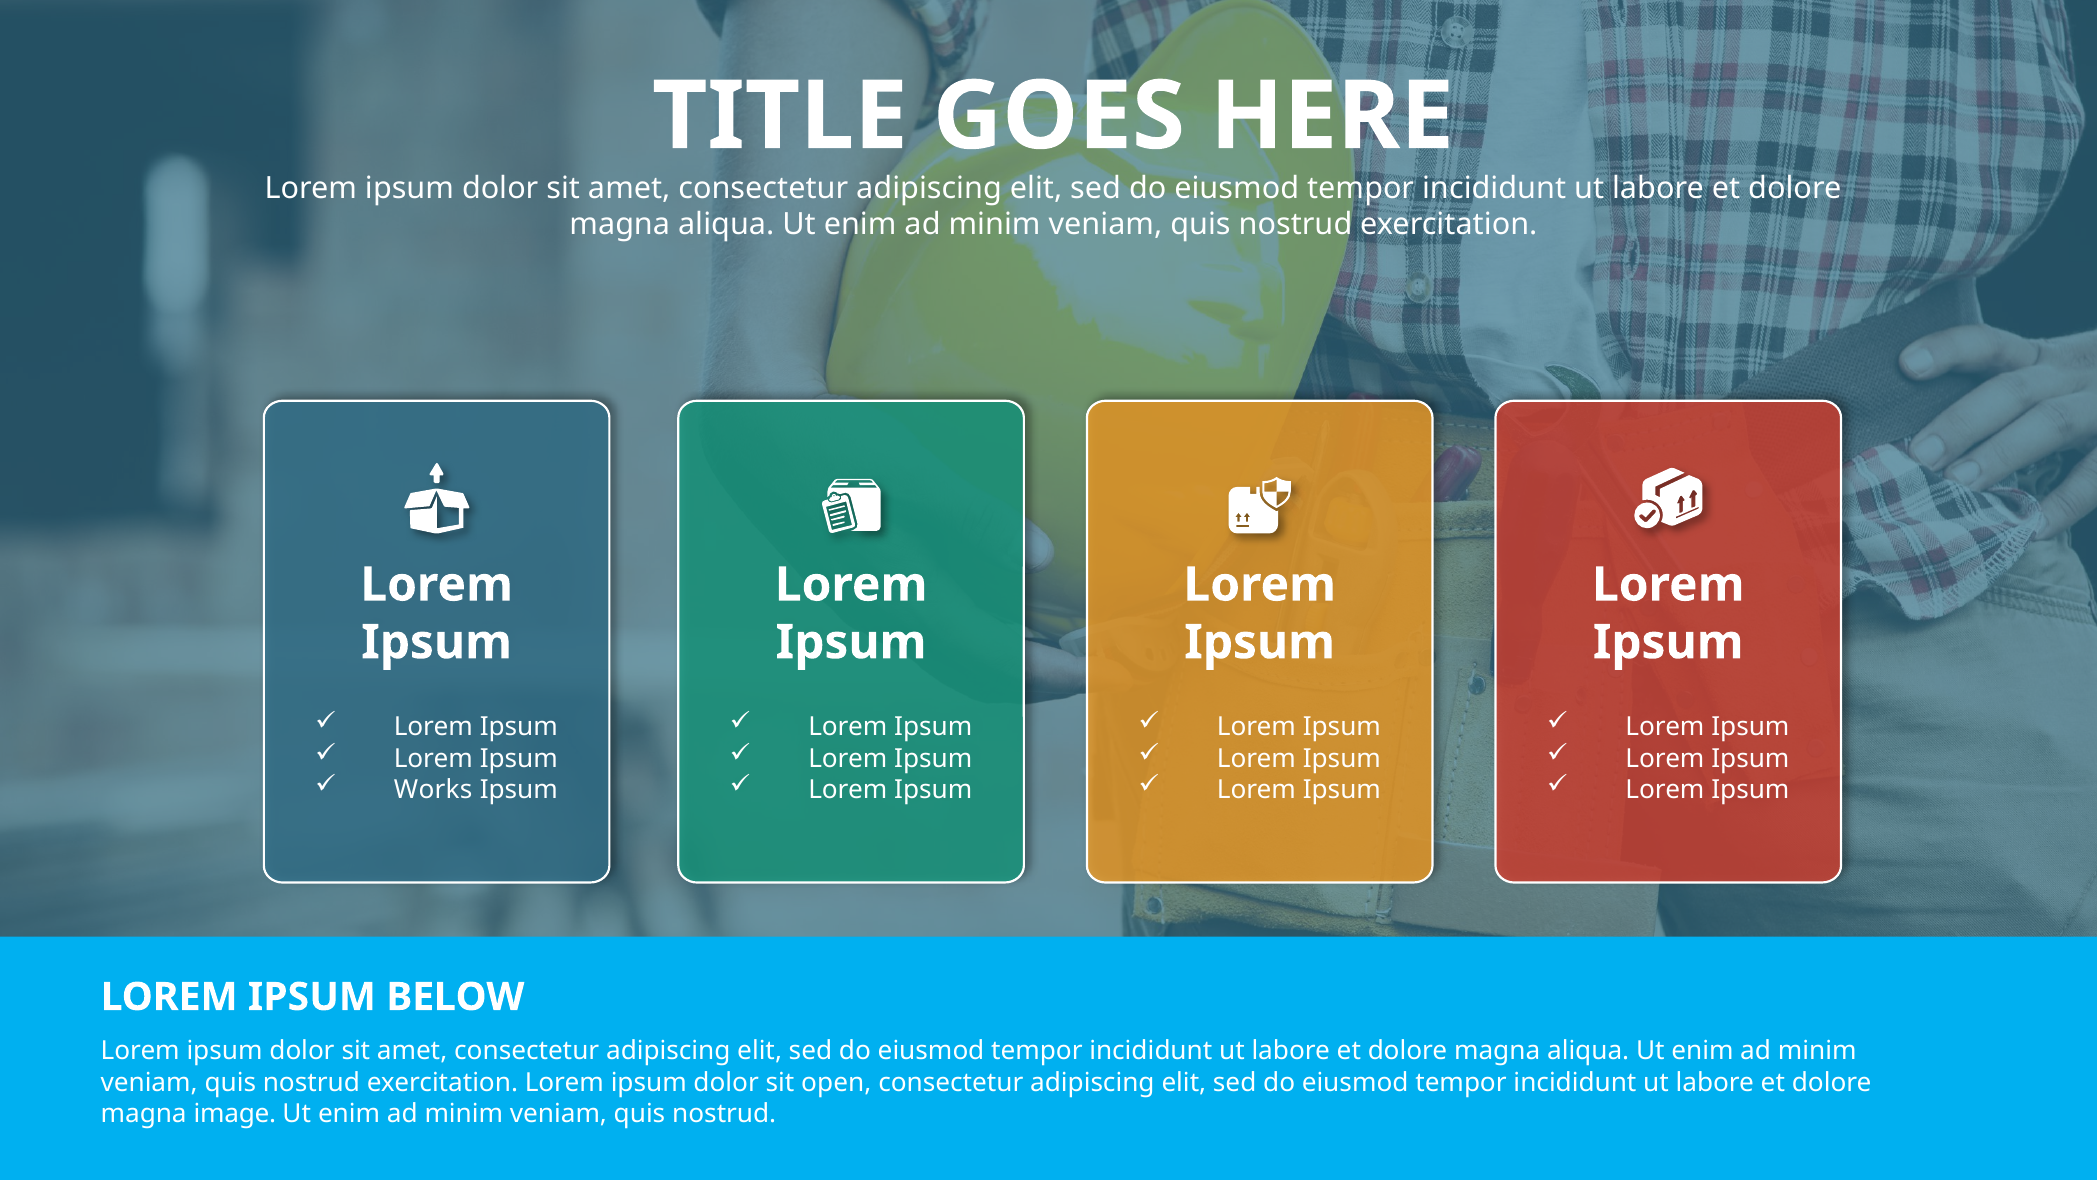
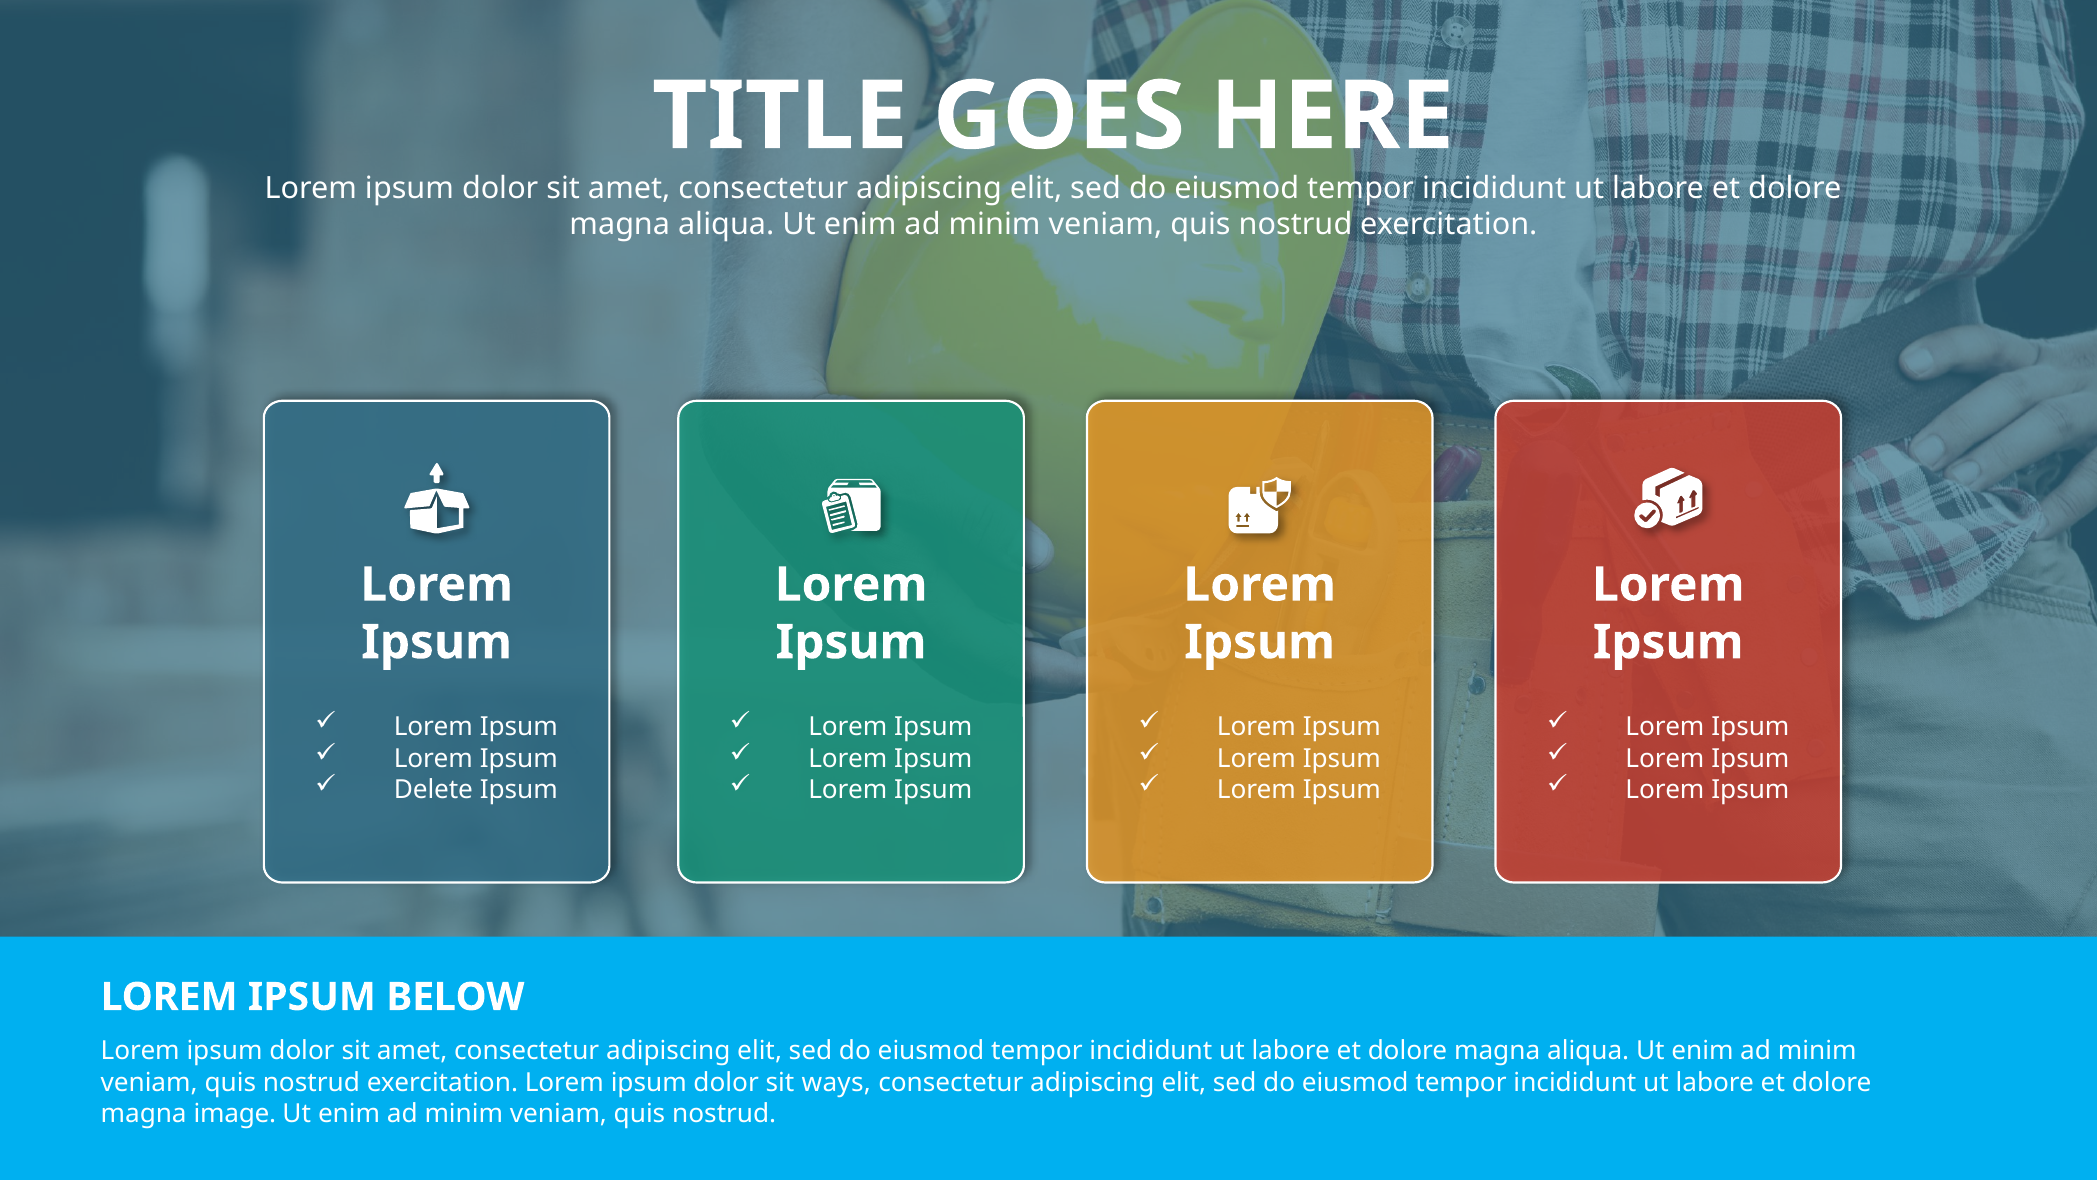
Works: Works -> Delete (433, 790)
open: open -> ways (836, 1082)
